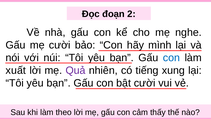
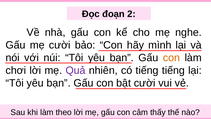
con colour: blue -> orange (171, 58)
xuất: xuất -> chơi (16, 70)
tiếng xung: xung -> tiếng (173, 70)
